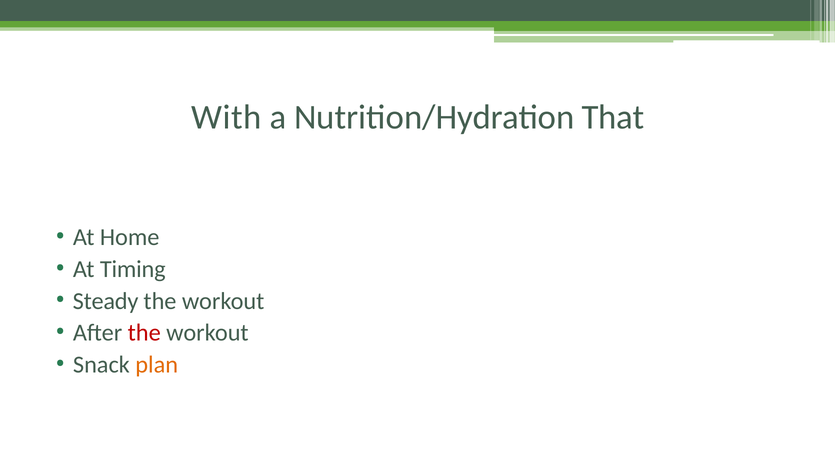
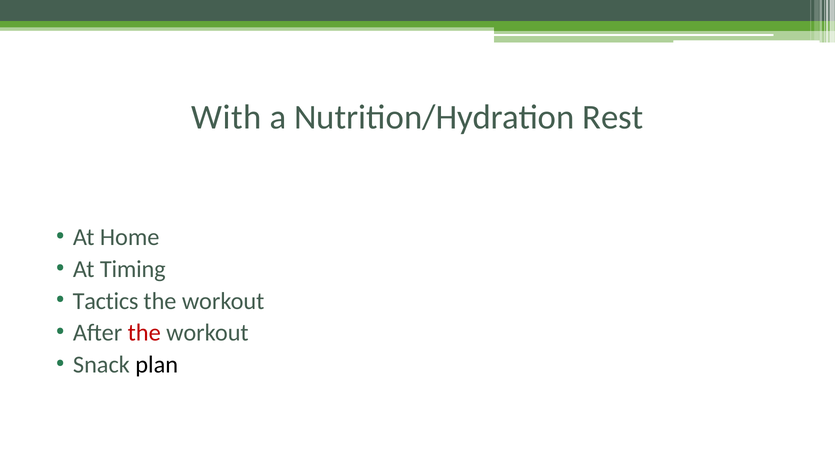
That: That -> Rest (613, 117)
Steady: Steady -> Tactics (106, 301)
plan colour: orange -> black (157, 365)
